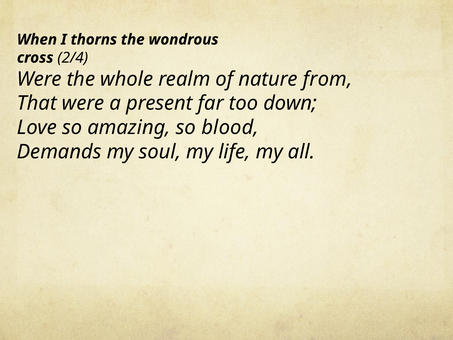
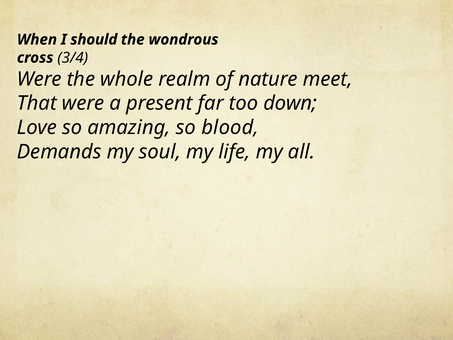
thorns: thorns -> should (94, 40)
2/4: 2/4 -> 3/4 (73, 58)
from: from -> meet (328, 79)
